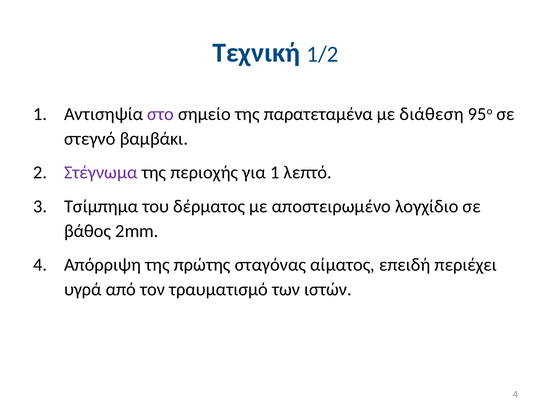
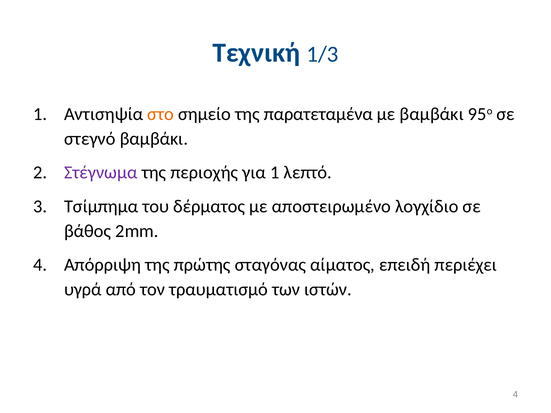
1/2: 1/2 -> 1/3 (323, 54)
στο colour: purple -> orange (161, 114)
με διάθεση: διάθεση -> βαμβάκι (432, 114)
